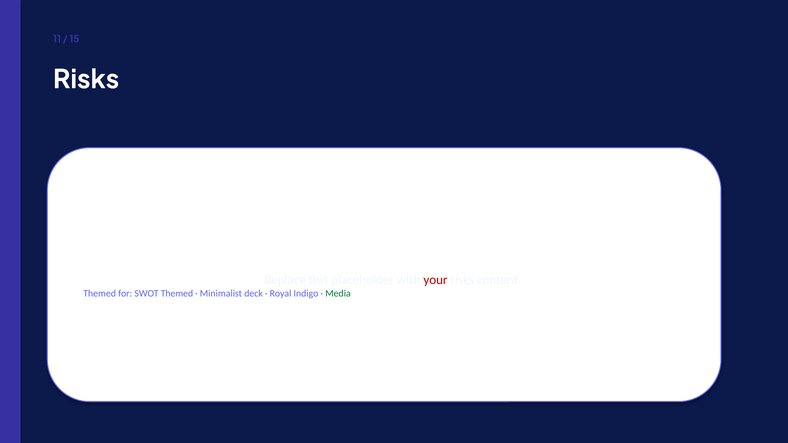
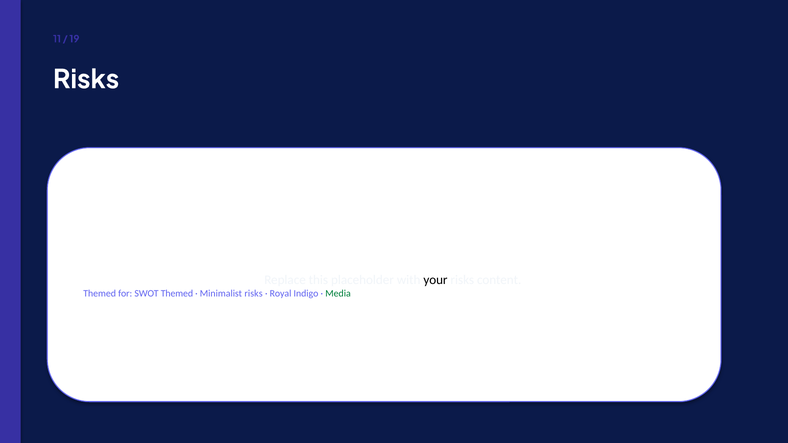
15: 15 -> 19 (74, 39)
your colour: red -> black (435, 280)
Minimalist deck: deck -> risks (254, 294)
